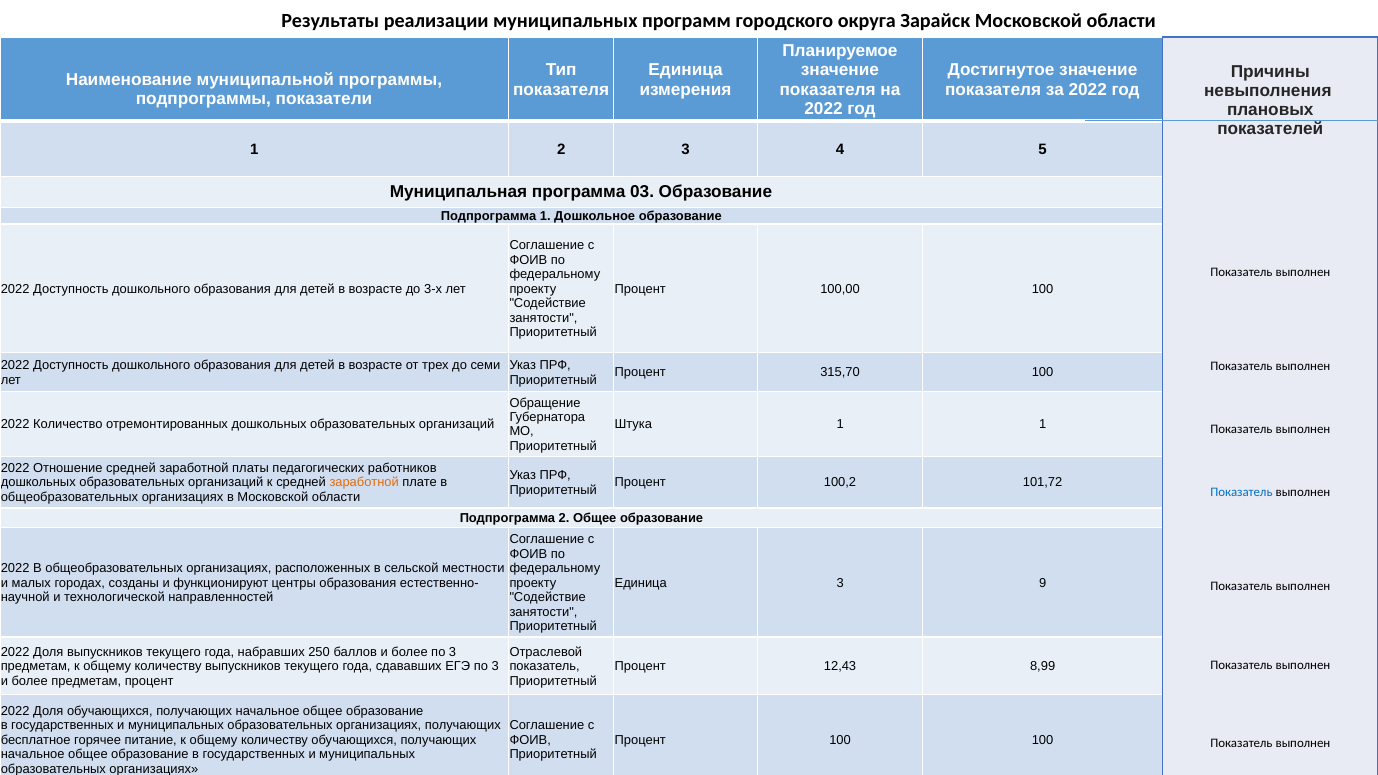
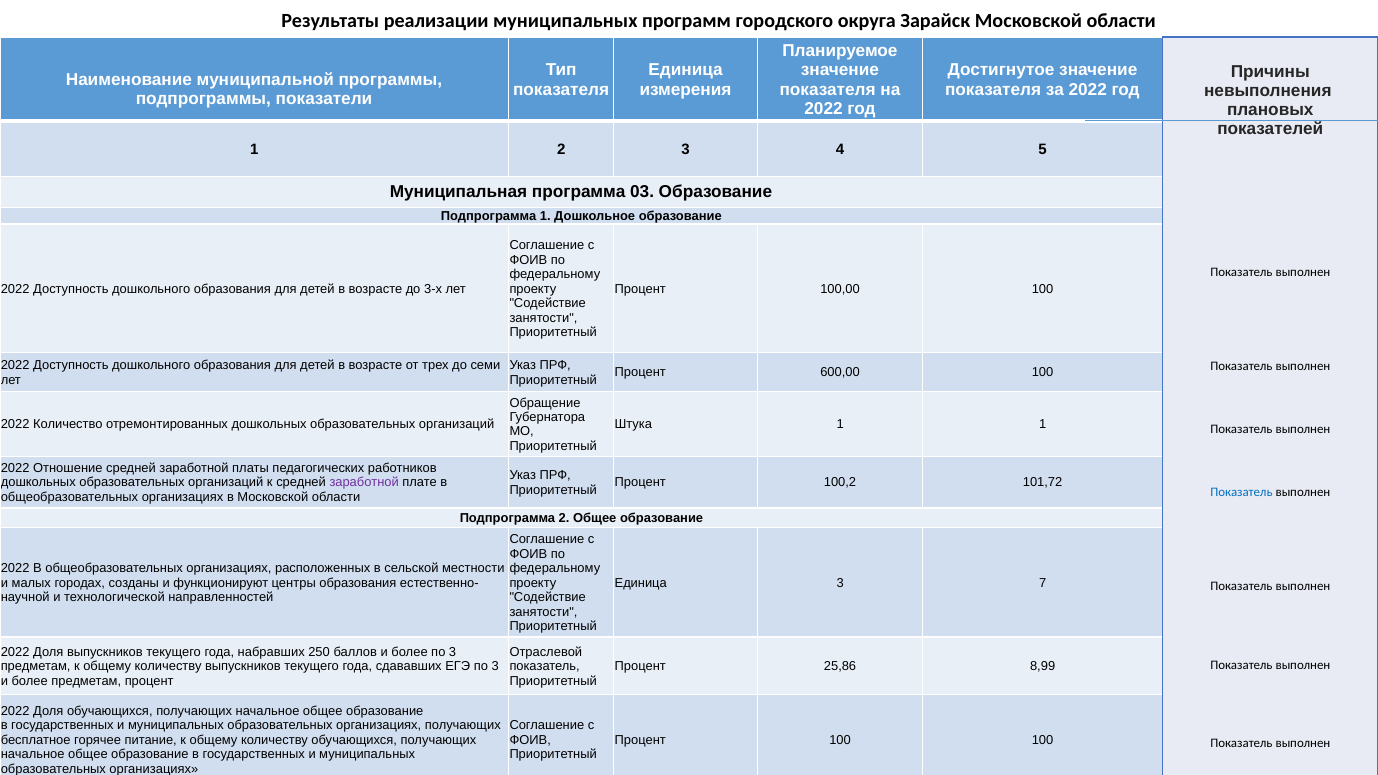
315,70: 315,70 -> 600,00 (840, 373)
заработной colour: orange -> purple (364, 483)
9: 9 -> 7 (1043, 583)
12,43: 12,43 -> 25,86 (840, 666)
